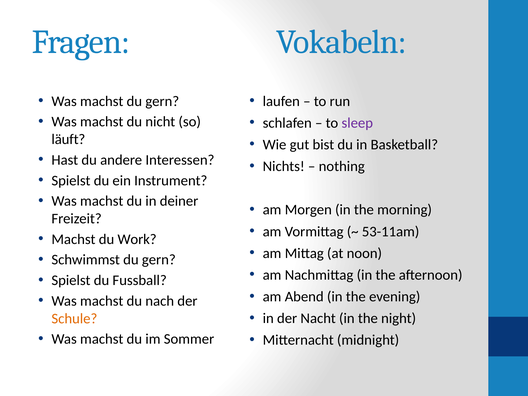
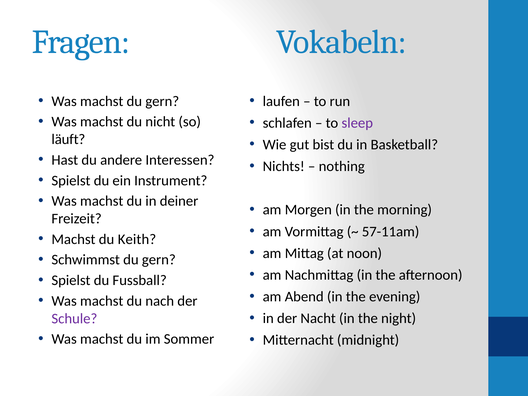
53-11am: 53-11am -> 57-11am (391, 232)
Work: Work -> Keith (137, 239)
Schule colour: orange -> purple (74, 319)
